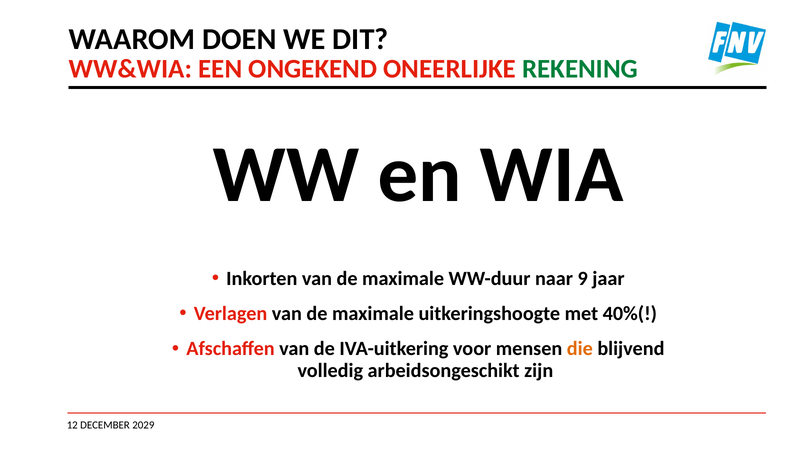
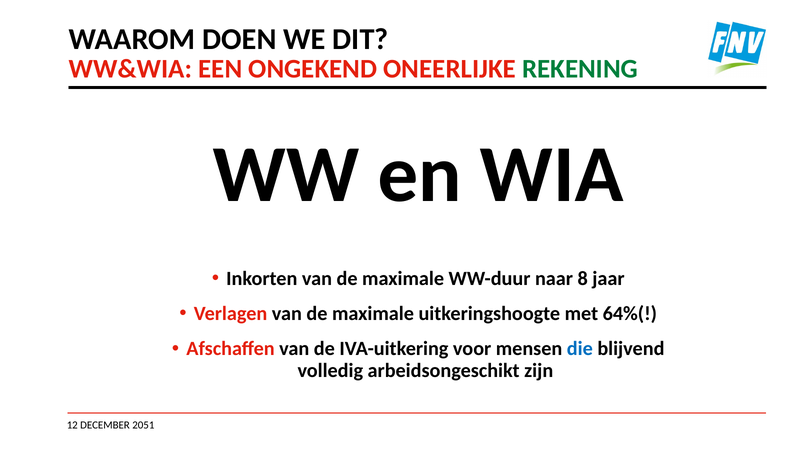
9: 9 -> 8 (583, 279)
40%(: 40%( -> 64%( (630, 314)
die colour: orange -> blue (580, 349)
2029: 2029 -> 2051 (143, 426)
